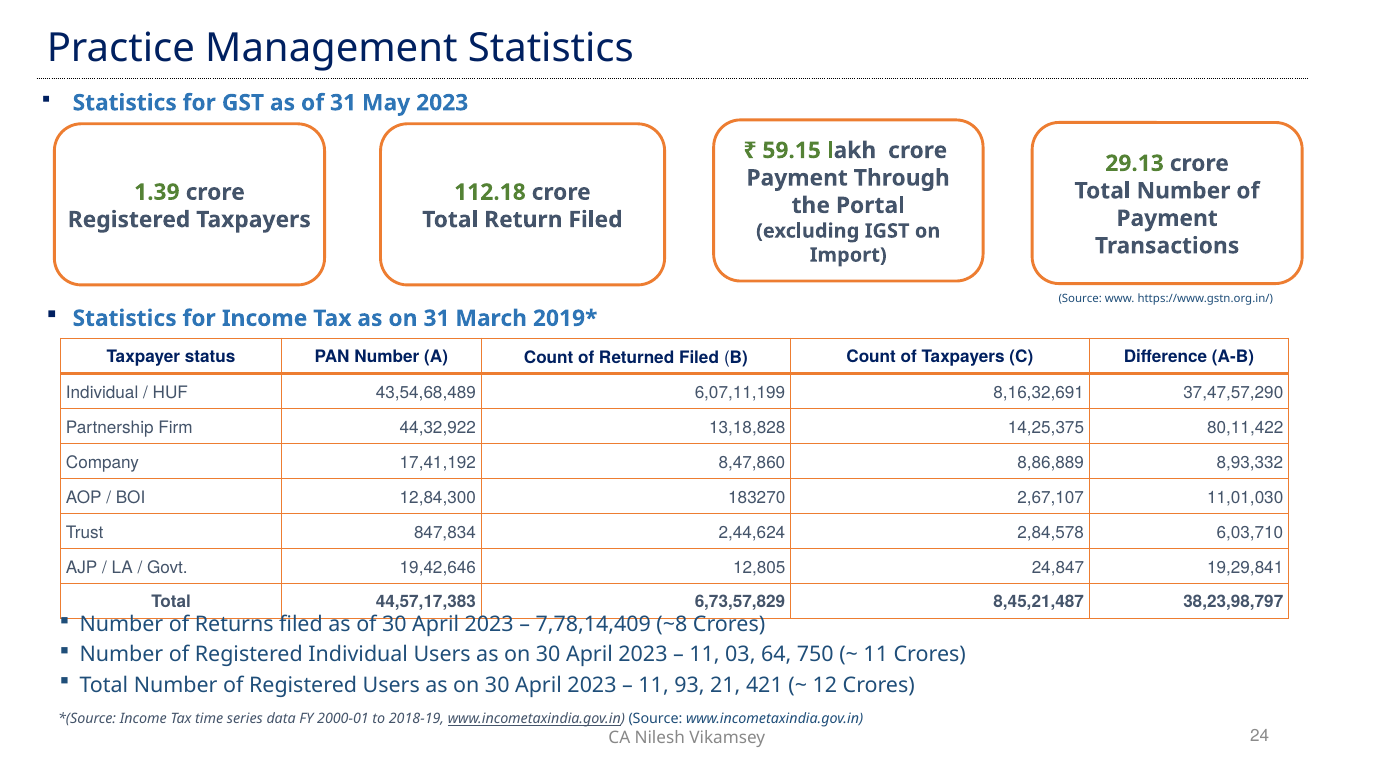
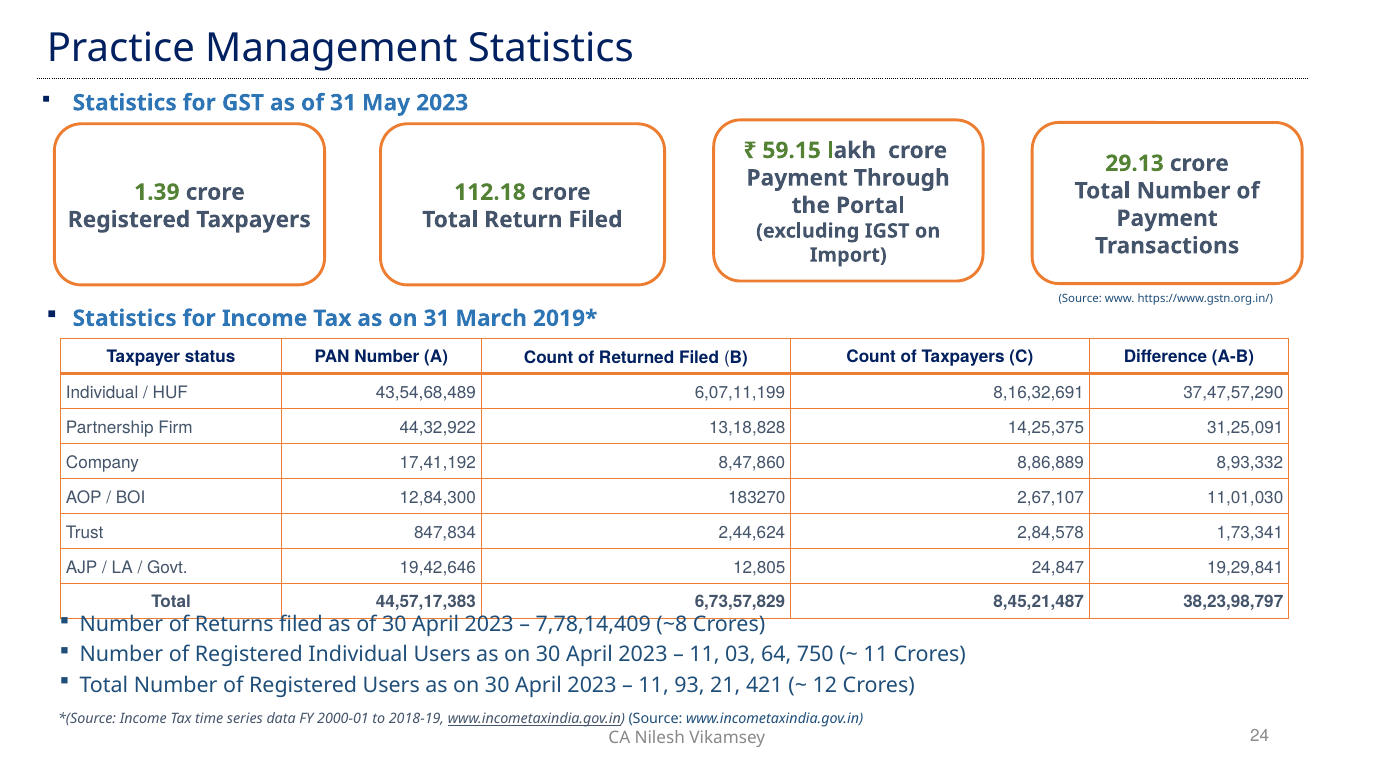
80,11,422: 80,11,422 -> 31,25,091 (1245, 428)
6,03,710: 6,03,710 -> 1,73,341 (1250, 533)
